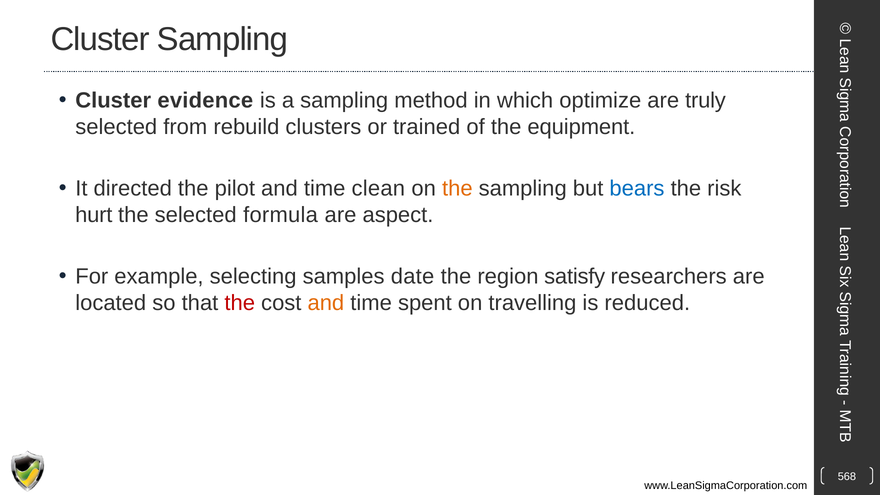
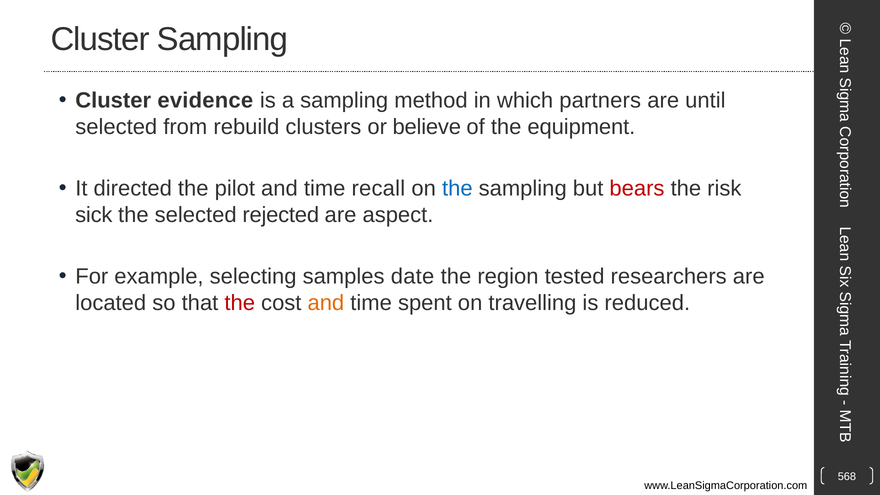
optimize: optimize -> partners (600, 101)
truly: truly -> until (705, 101)
trained: trained -> believe (427, 127)
clean: clean -> recall (378, 189)
the colour: orange -> blue (457, 189)
bears colour: blue -> red (637, 189)
hurt: hurt -> sick (94, 215)
formula: formula -> rejected (281, 215)
satisfy: satisfy -> tested (575, 277)
